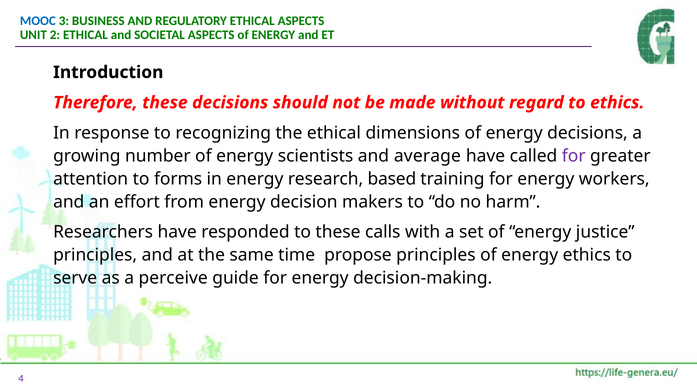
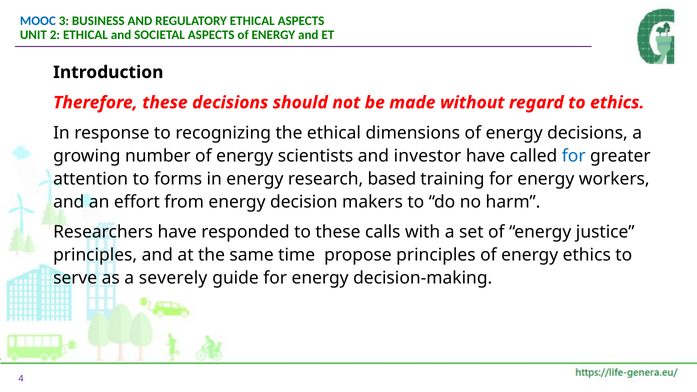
average: average -> investor (427, 156)
for colour: purple -> blue (574, 156)
perceive: perceive -> severely (173, 278)
